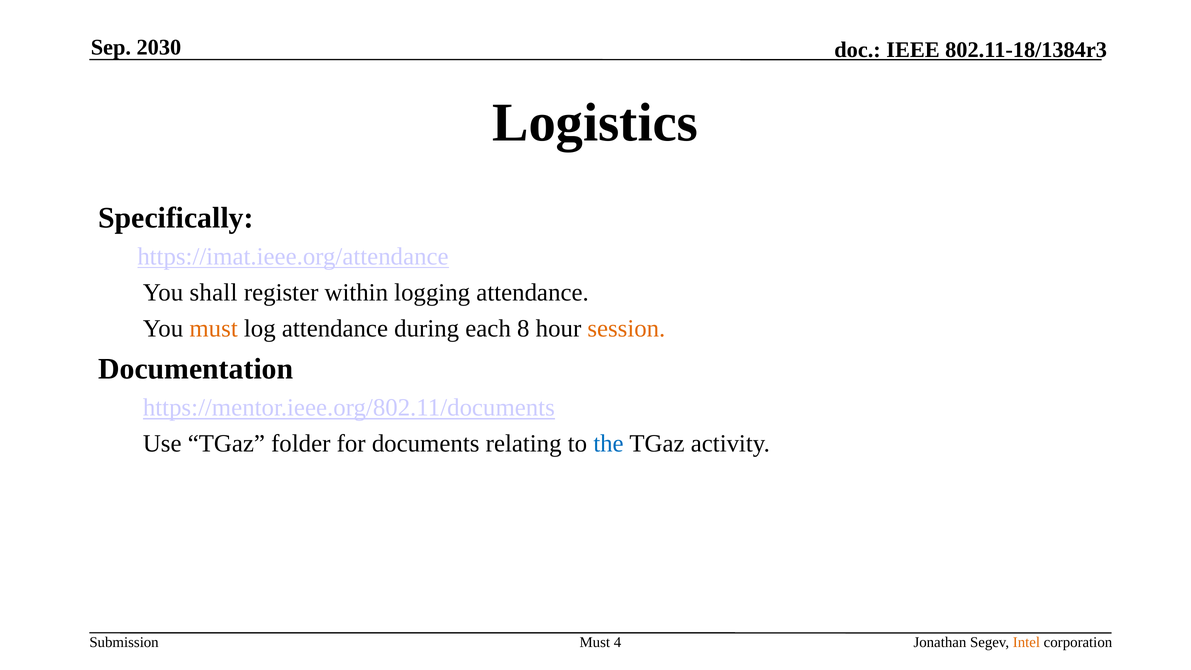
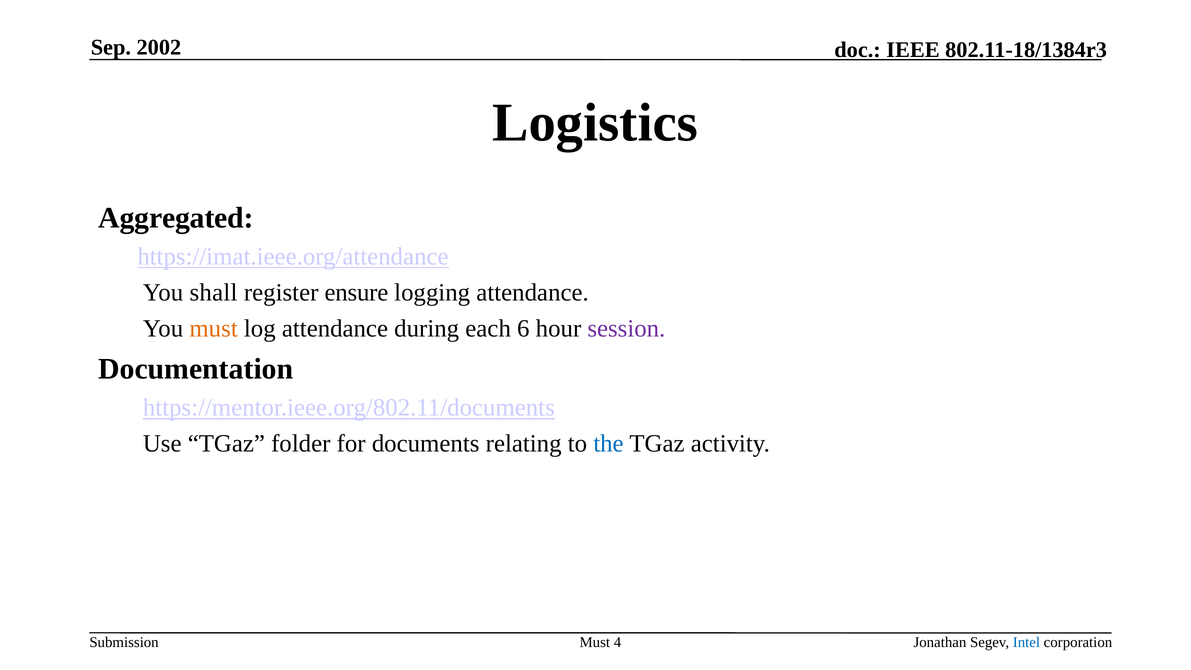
2030: 2030 -> 2002 (159, 47)
Specifically: Specifically -> Aggregated (176, 218)
within: within -> ensure (356, 293)
8: 8 -> 6 (523, 329)
session colour: orange -> purple (626, 329)
Intel colour: orange -> blue (1026, 643)
